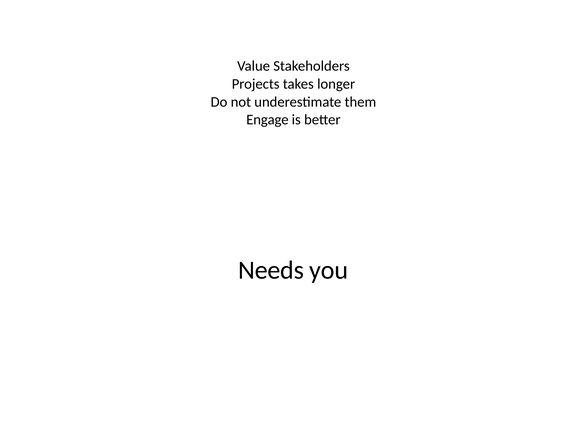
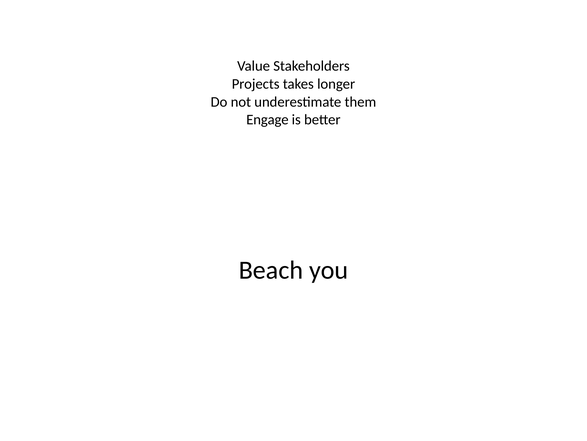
Needs: Needs -> Beach (271, 270)
